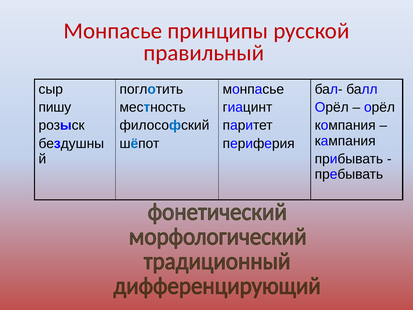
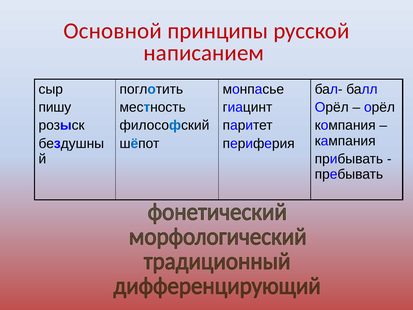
Монпасье: Монпасье -> Основной (113, 31)
правильный: правильный -> написанием (204, 53)
